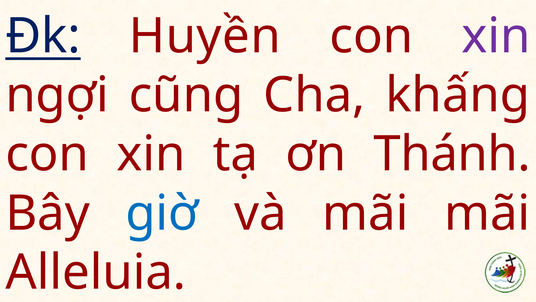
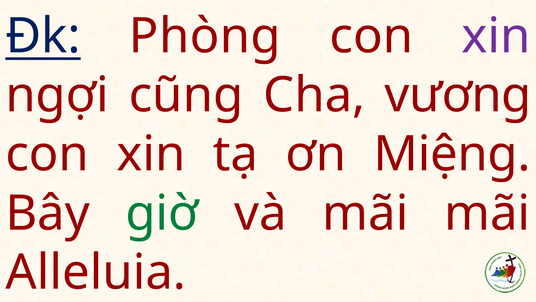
Huyền: Huyền -> Phòng (205, 36)
khấng: khấng -> vương (458, 95)
Thánh: Thánh -> Miệng (452, 154)
giờ colour: blue -> green (162, 213)
